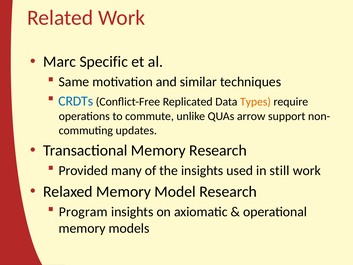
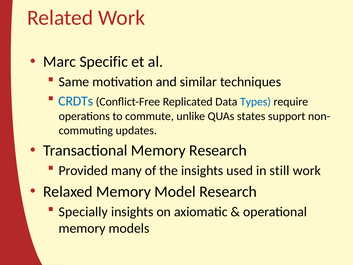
Types colour: orange -> blue (256, 102)
arrow: arrow -> states (251, 116)
Program: Program -> Specially (83, 212)
